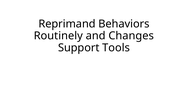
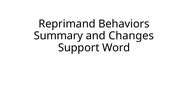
Routinely: Routinely -> Summary (58, 36)
Tools: Tools -> Word (116, 48)
